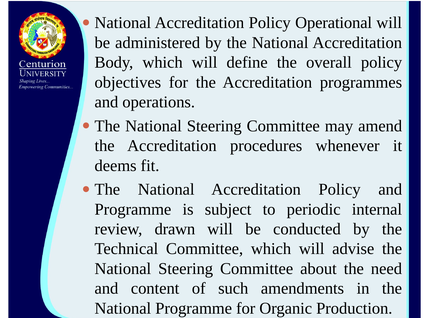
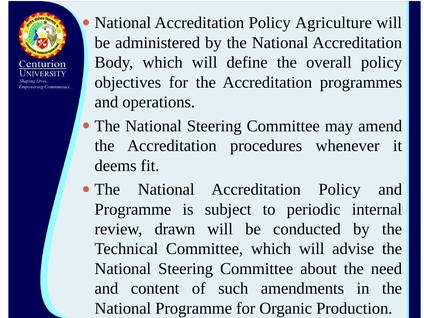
Operational: Operational -> Agriculture (334, 23)
